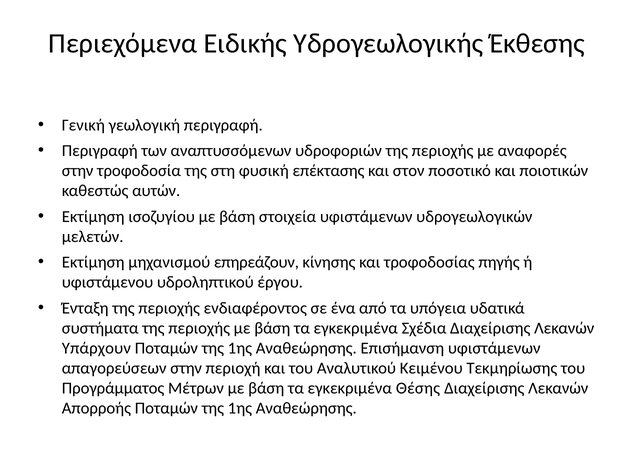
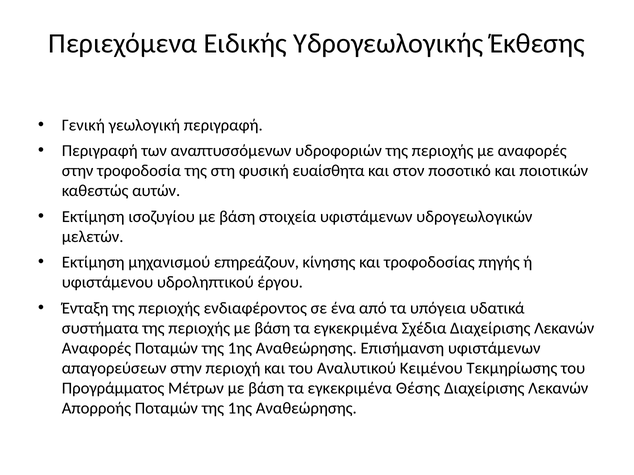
επέκτασης: επέκτασης -> ευαίσθητα (329, 171)
Υπάρχουν: Υπάρχουν -> Αναφορές (96, 349)
